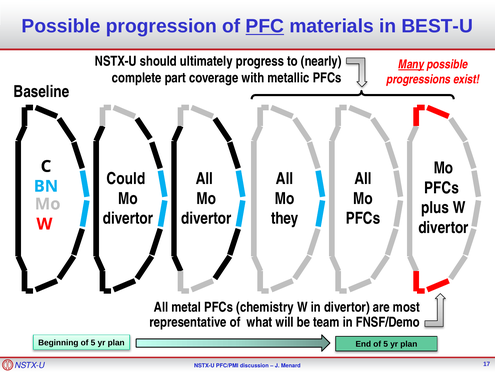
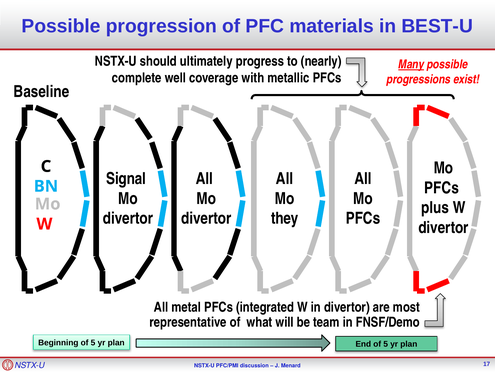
PFC underline: present -> none (265, 26)
part: part -> well (175, 78)
Could: Could -> Signal (126, 178)
chemistry: chemistry -> integrated (265, 307)
